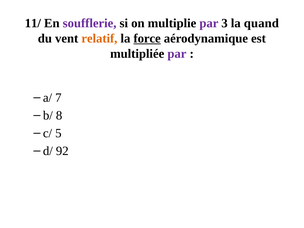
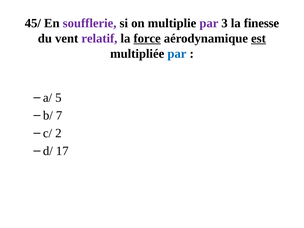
11/: 11/ -> 45/ (33, 23)
quand: quand -> finesse (261, 23)
relatif colour: orange -> purple (99, 39)
est underline: none -> present (259, 39)
par colour: purple -> blue (177, 54)
7: 7 -> 5 (58, 98)
8: 8 -> 7 (59, 115)
5: 5 -> 2 (58, 133)
92: 92 -> 17 (62, 151)
